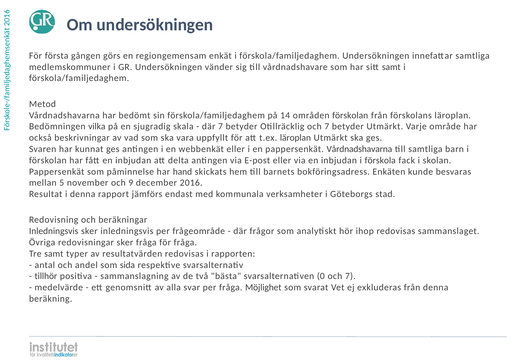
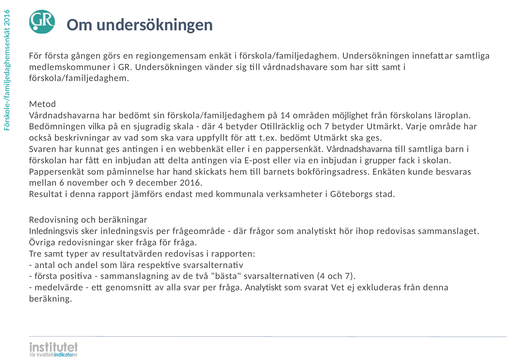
områden förskolan: förskolan -> möjlighet (350, 115)
där 7: 7 -> 4 (221, 126)
t.ex läroplan: läroplan -> bedömt (295, 138)
förskola: förskola -> grupper (380, 160)
mellan 5: 5 -> 6 (62, 183)
sida: sida -> lära (127, 264)
tillhör: tillhör -> första (46, 276)
svarsalternativen 0: 0 -> 4 (321, 276)
fråga Möjlighet: Möjlighet -> Analytiskt (263, 287)
